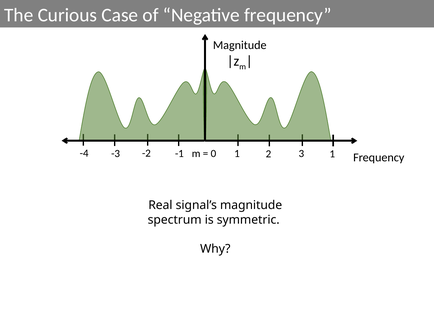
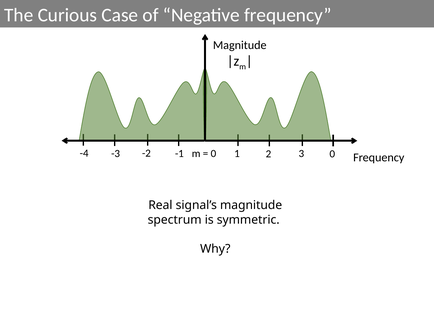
3 1: 1 -> 0 (332, 154)
